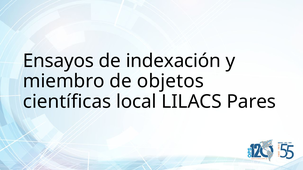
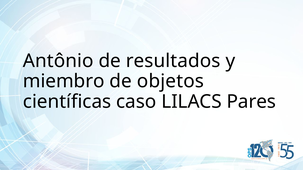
Ensayos: Ensayos -> Antônio (58, 61)
indexación: indexación -> resultados (173, 61)
local: local -> caso (136, 102)
